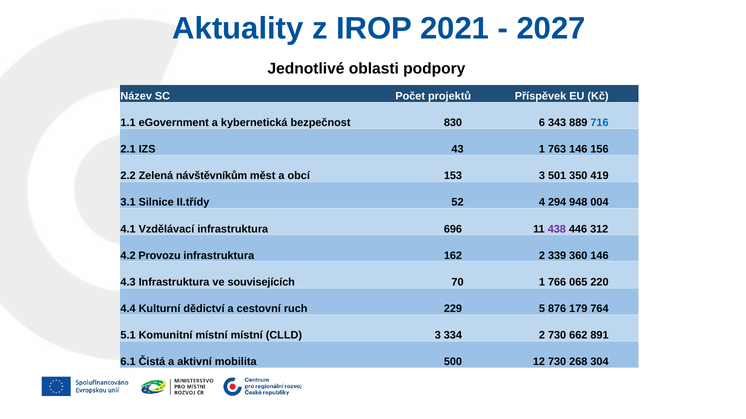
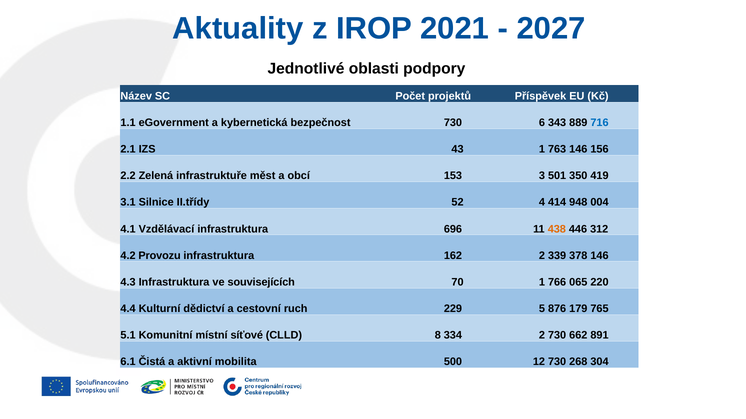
bezpečnost 830: 830 -> 730 (453, 123)
návštěvníkům: návštěvníkům -> infrastruktuře (212, 176)
294: 294 -> 414 (557, 203)
438 colour: purple -> orange (557, 229)
360: 360 -> 378 (578, 256)
764: 764 -> 765 (600, 309)
místní místní: místní -> síťové (247, 336)
CLLD 3: 3 -> 8 (438, 336)
